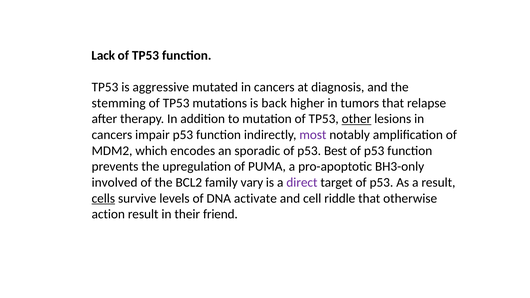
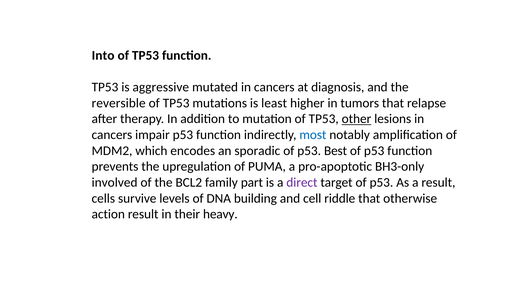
Lack: Lack -> Into (103, 55)
stemming: stemming -> reversible (119, 103)
back: back -> least (274, 103)
most colour: purple -> blue (313, 135)
vary: vary -> part (252, 183)
cells underline: present -> none (103, 198)
activate: activate -> building (255, 198)
friend: friend -> heavy (220, 214)
